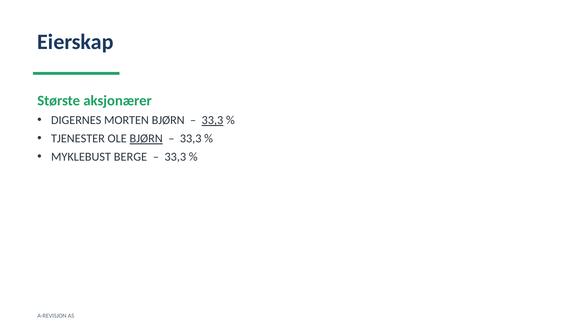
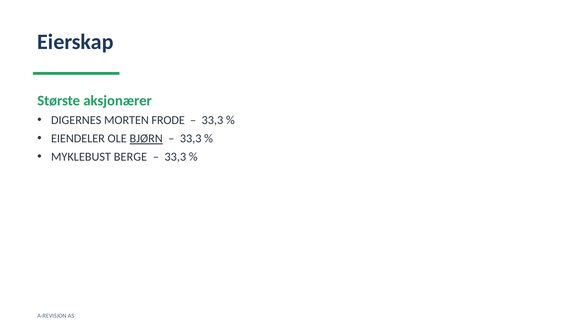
MORTEN BJØRN: BJØRN -> FRODE (168, 120)
33,3 underline: present -> none (212, 120)
TJENESTER: TJENESTER -> EIENDELER (78, 139)
